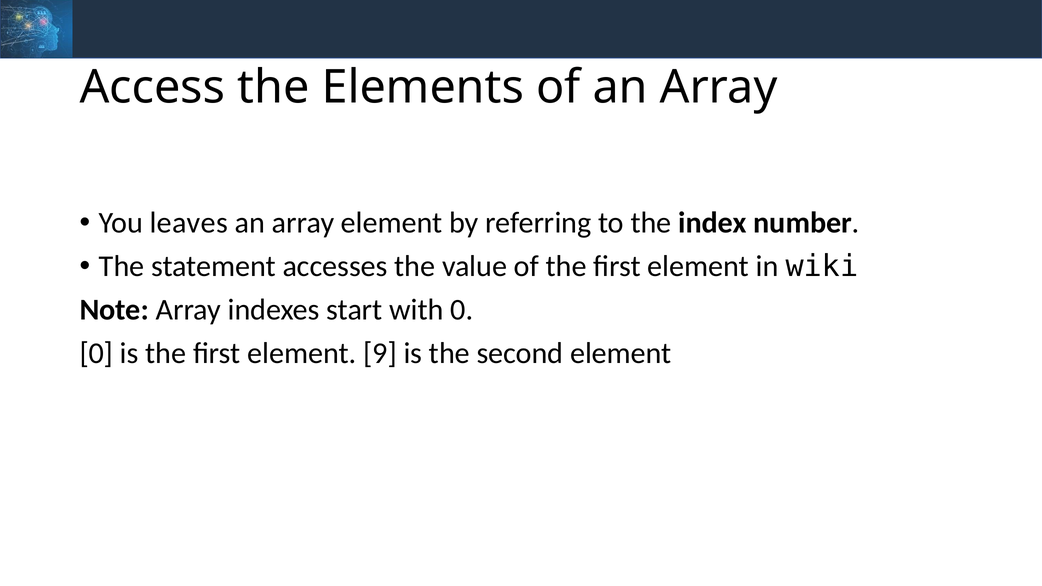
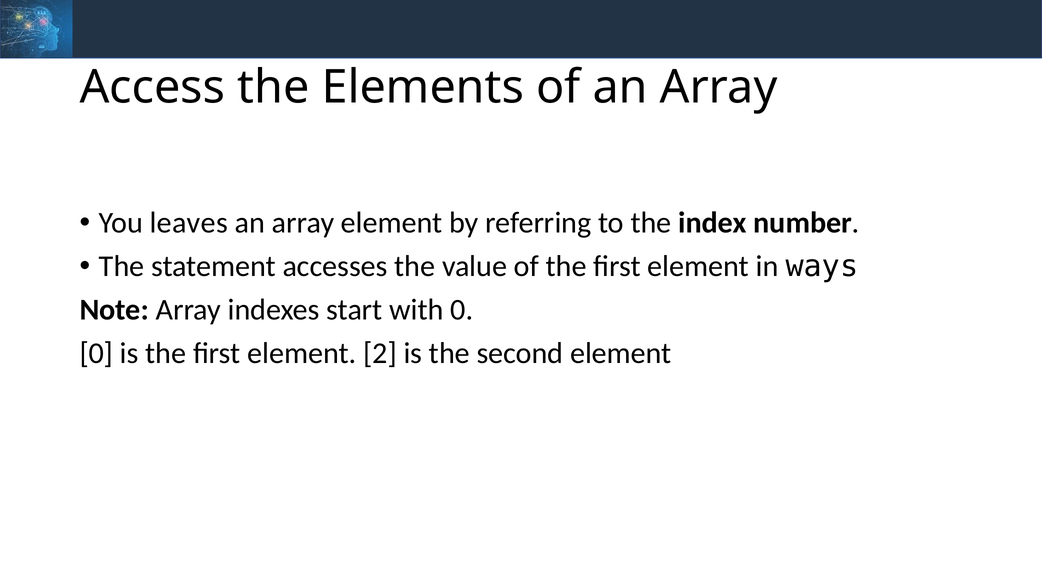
wiki: wiki -> ways (822, 266)
9: 9 -> 2 (380, 353)
